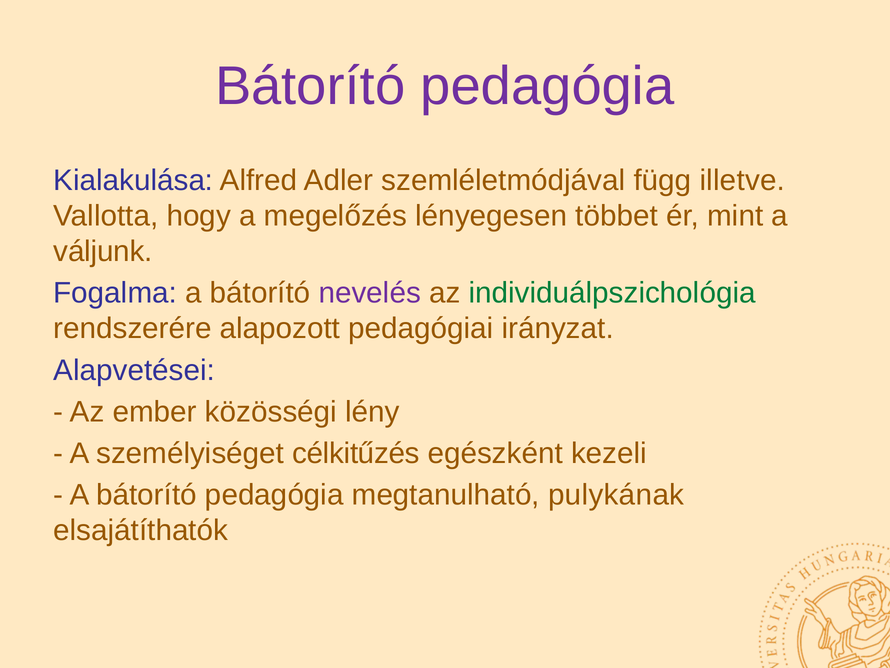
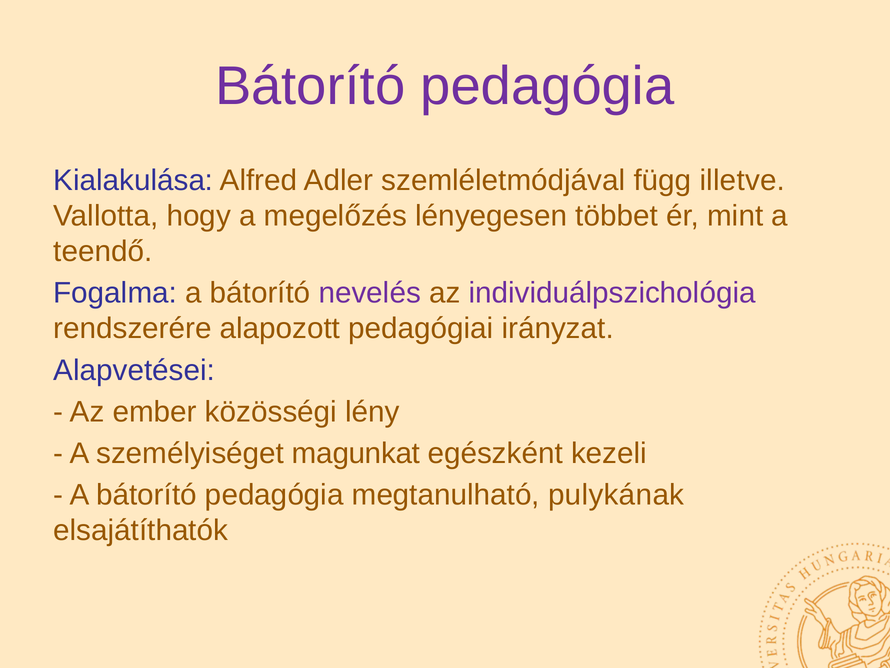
váljunk: váljunk -> teendő (103, 251)
individuálpszichológia colour: green -> purple (612, 293)
célkitűzés: célkitűzés -> magunkat (356, 453)
